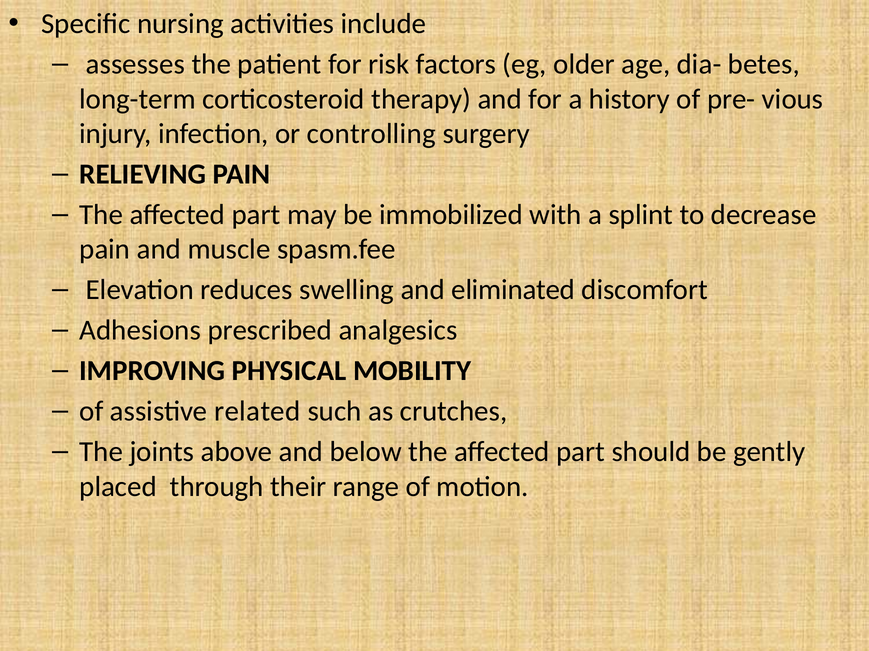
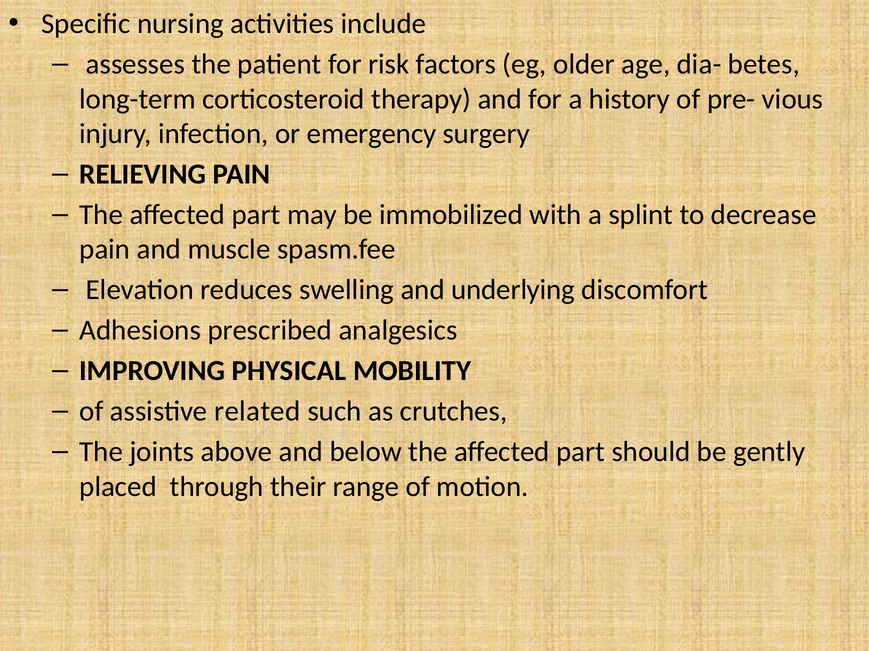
controlling: controlling -> emergency (372, 134)
eliminated: eliminated -> underlying (513, 290)
